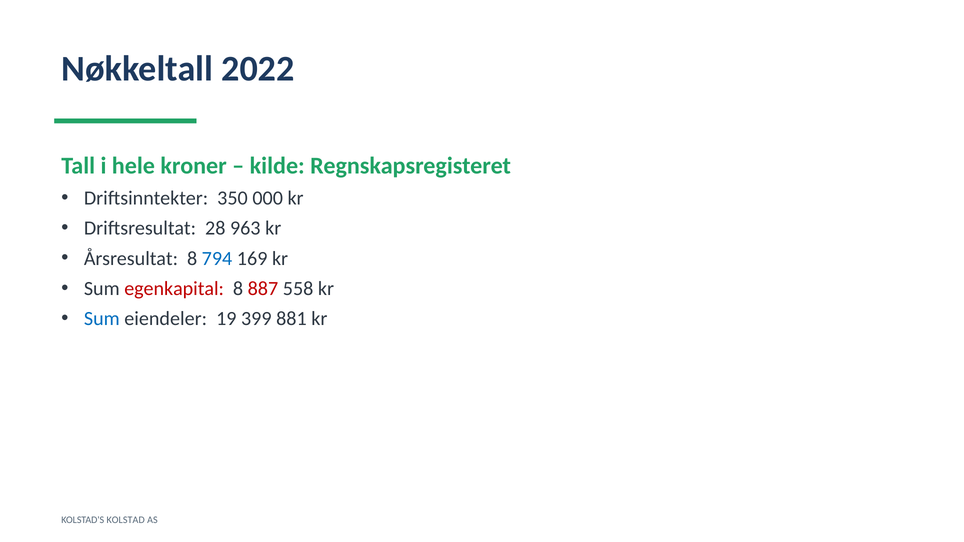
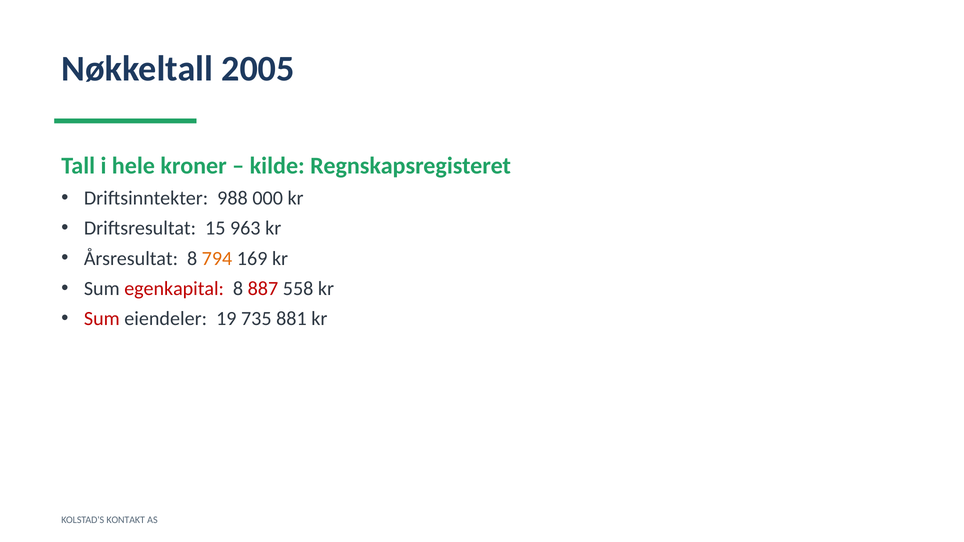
2022: 2022 -> 2005 (258, 69)
350: 350 -> 988 (233, 198)
28: 28 -> 15 (215, 228)
794 colour: blue -> orange (217, 259)
Sum colour: blue -> red (102, 319)
399: 399 -> 735 (256, 319)
KOLSTAD: KOLSTAD -> KONTAKT (126, 520)
